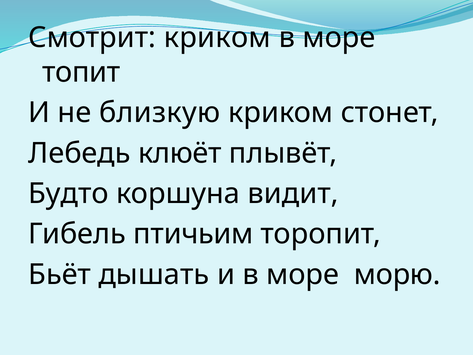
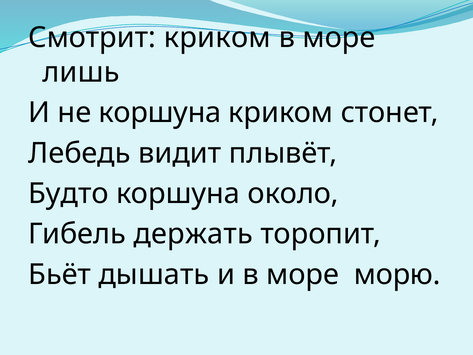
топит: топит -> лишь (81, 72)
не близкую: близкую -> коршуна (160, 113)
клюёт: клюёт -> видит (180, 153)
видит: видит -> около (293, 193)
птичьим: птичьим -> держать (193, 234)
